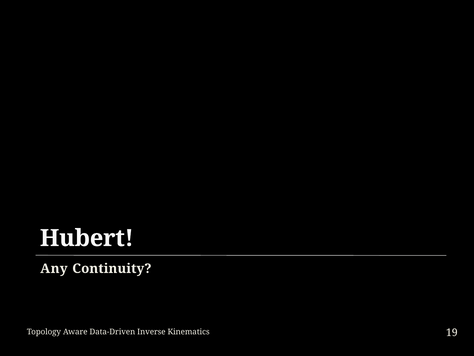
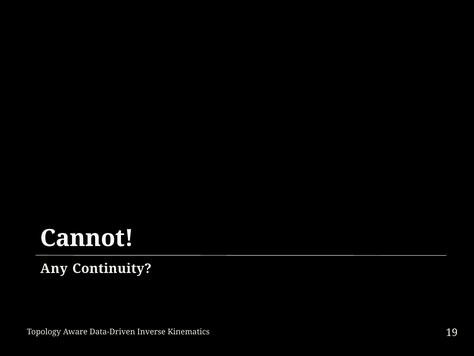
Hubert: Hubert -> Cannot (87, 238)
